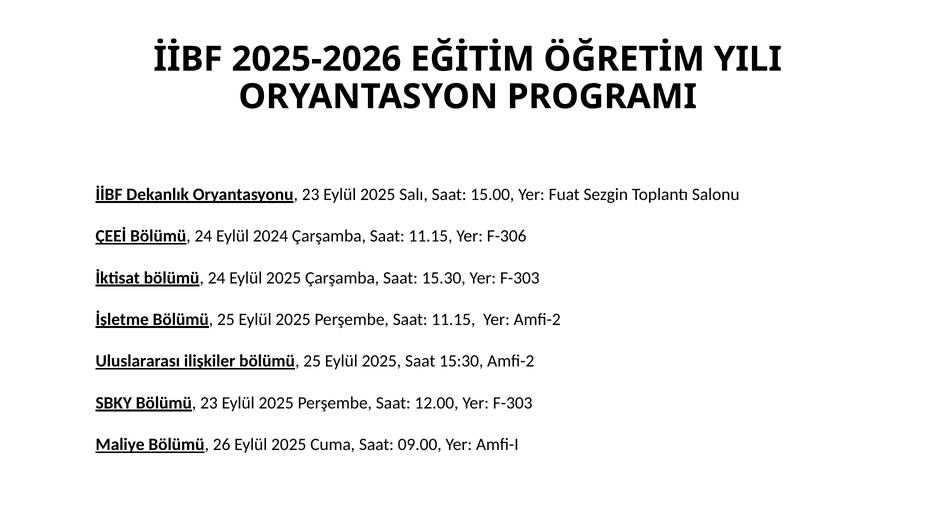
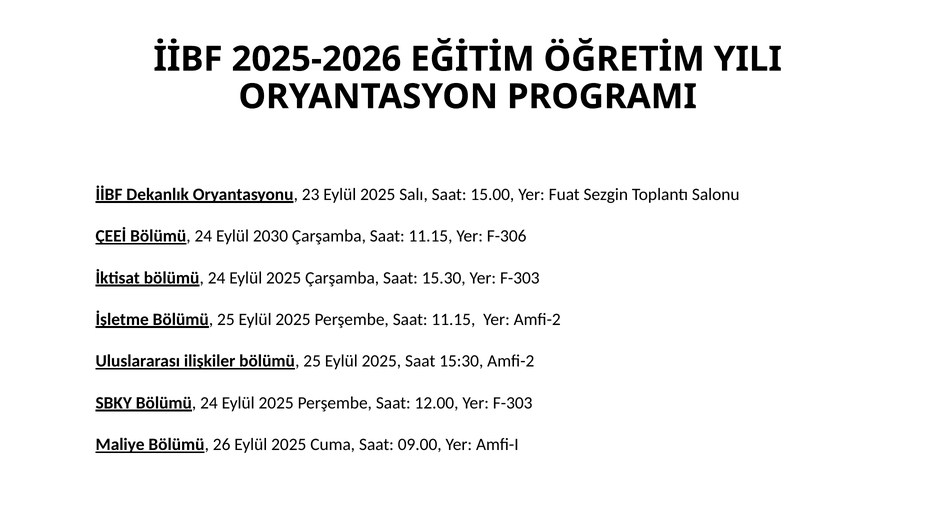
2024: 2024 -> 2030 (270, 236)
SBKY Bölümü 23: 23 -> 24 (209, 403)
